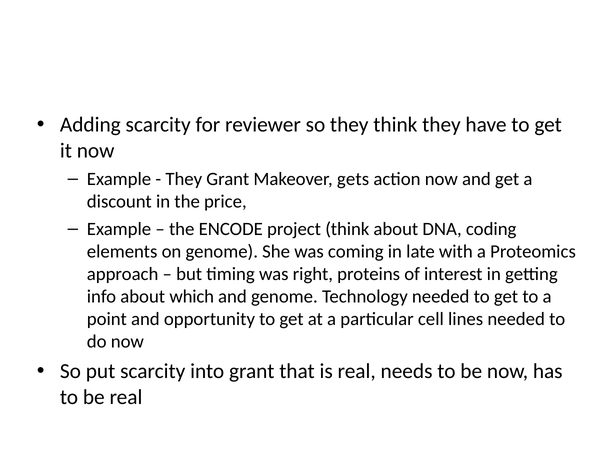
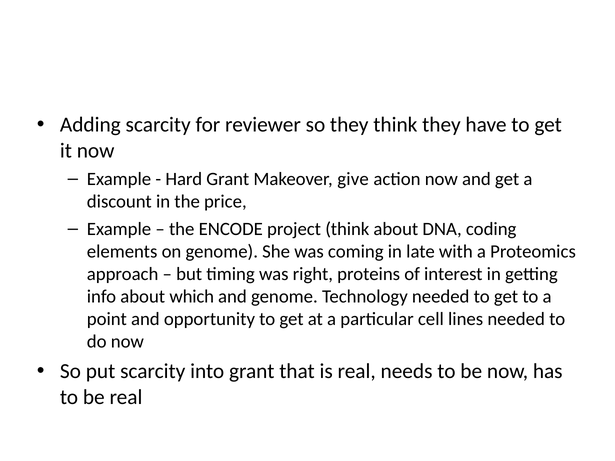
They: They -> Hard (184, 179)
gets: gets -> give (353, 179)
